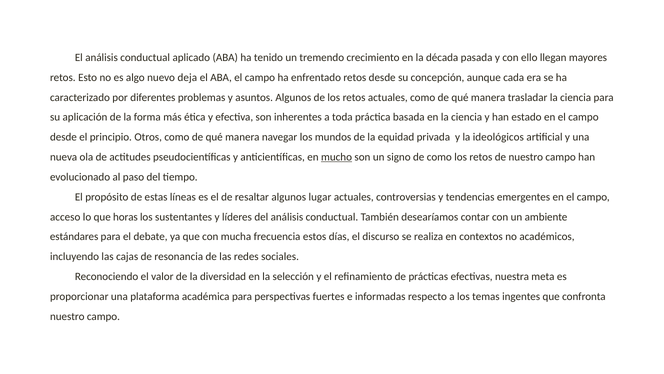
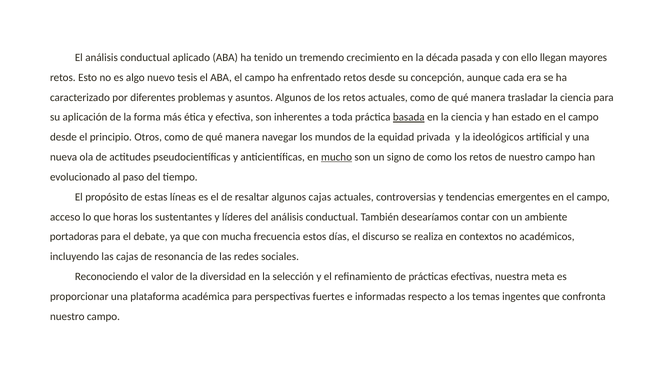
deja: deja -> tesis (187, 77)
basada underline: none -> present (409, 117)
algunos lugar: lugar -> cajas (320, 197)
estándares: estándares -> portadoras (74, 237)
